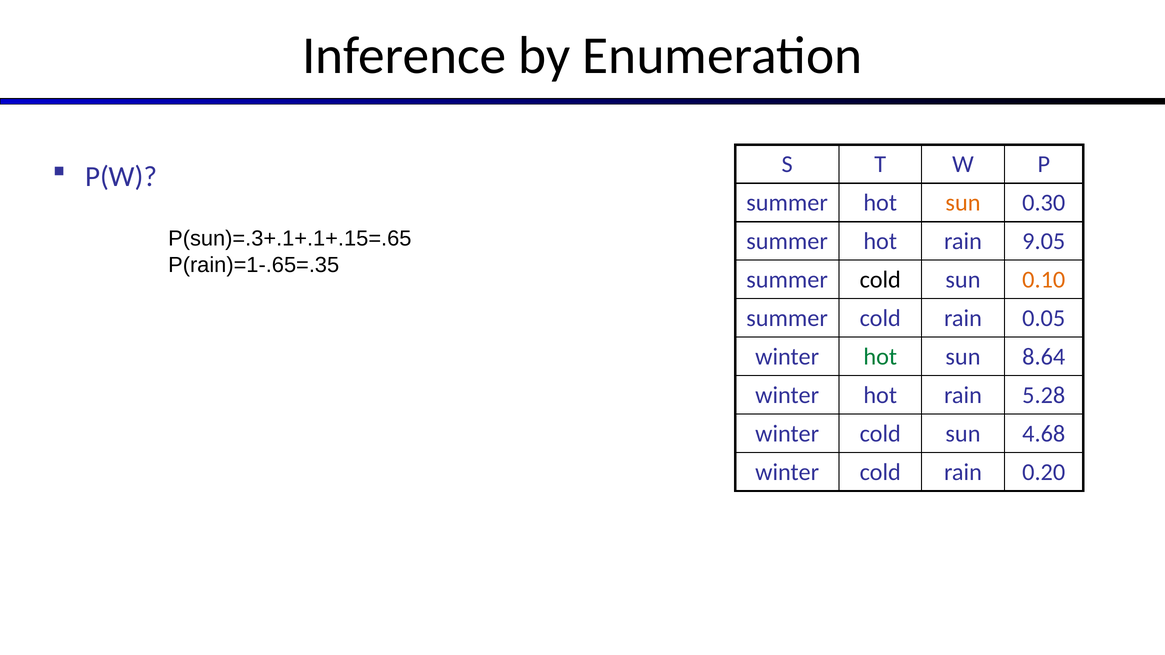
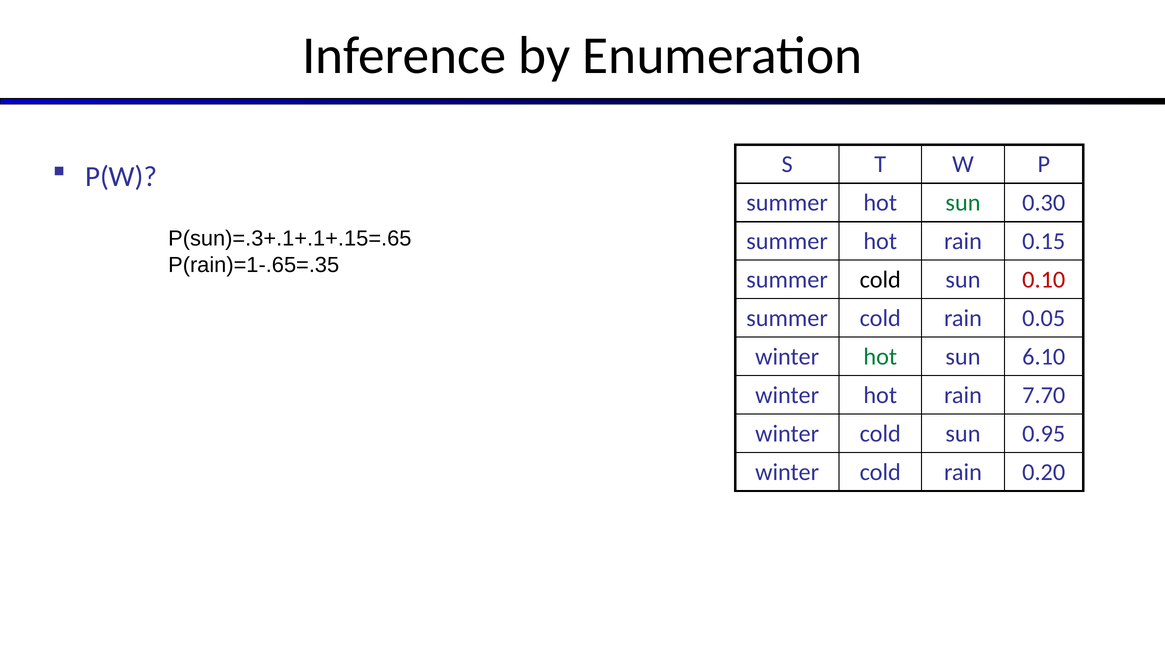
sun colour: orange -> green (963, 203)
9.05: 9.05 -> 0.15 (1044, 241)
0.10 colour: orange -> red (1044, 280)
8.64: 8.64 -> 6.10 (1044, 357)
5.28: 5.28 -> 7.70 (1044, 395)
4.68: 4.68 -> 0.95 (1044, 434)
